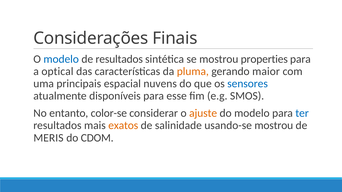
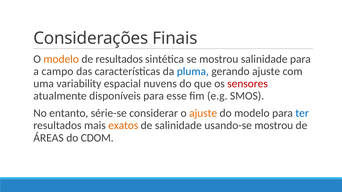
modelo colour: blue -> orange (61, 59)
mostrou properties: properties -> salinidade (264, 59)
optical: optical -> campo (57, 71)
pluma colour: orange -> blue (193, 71)
gerando maior: maior -> ajuste (266, 71)
principais: principais -> variability (79, 84)
sensores colour: blue -> red (248, 84)
color-se: color-se -> série-se (109, 113)
MERIS: MERIS -> ÁREAS (49, 138)
